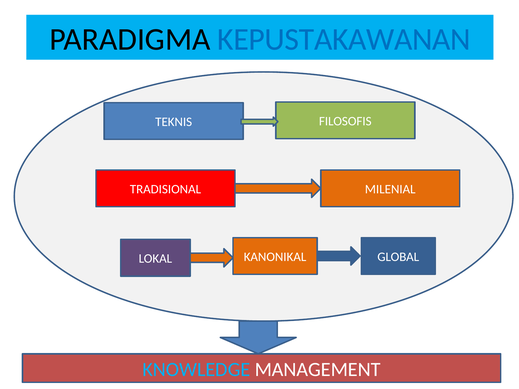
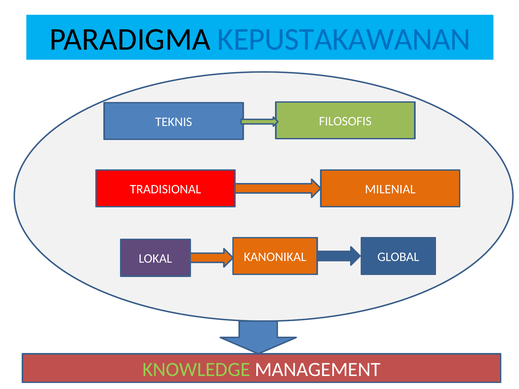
KNOWLEDGE colour: light blue -> light green (196, 370)
